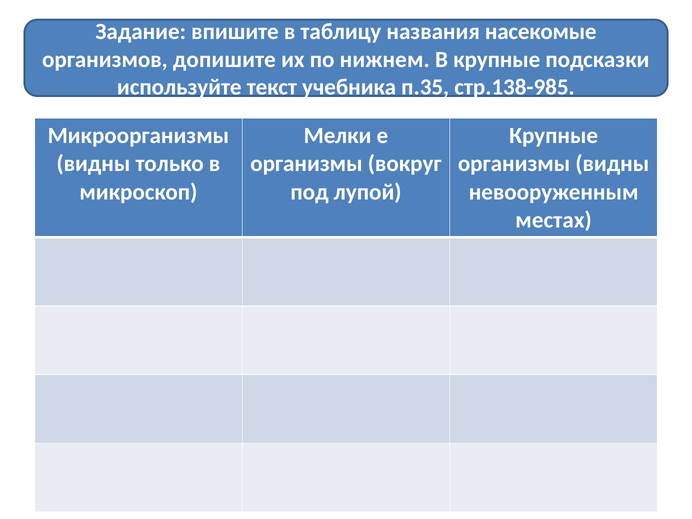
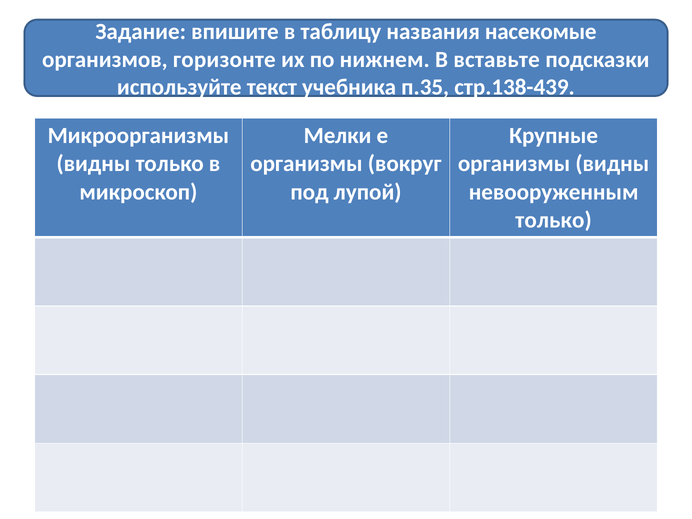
допишите: допишите -> горизонте (224, 59)
В крупные: крупные -> вставьте (497, 59)
стр.138-985: стр.138-985 -> стр.138-439 (514, 87)
местах: местах -> только (554, 220)
